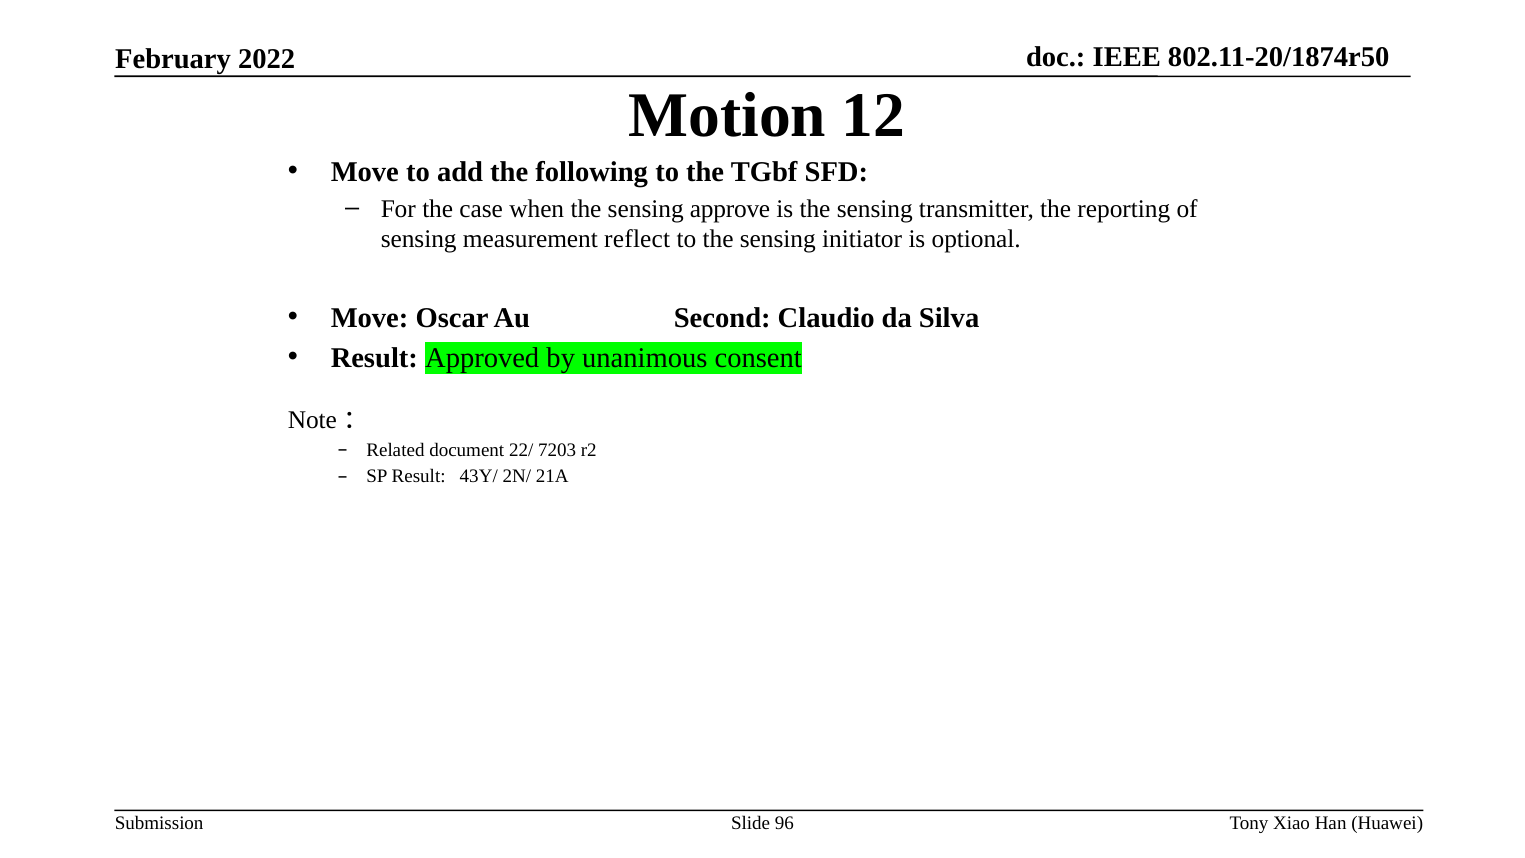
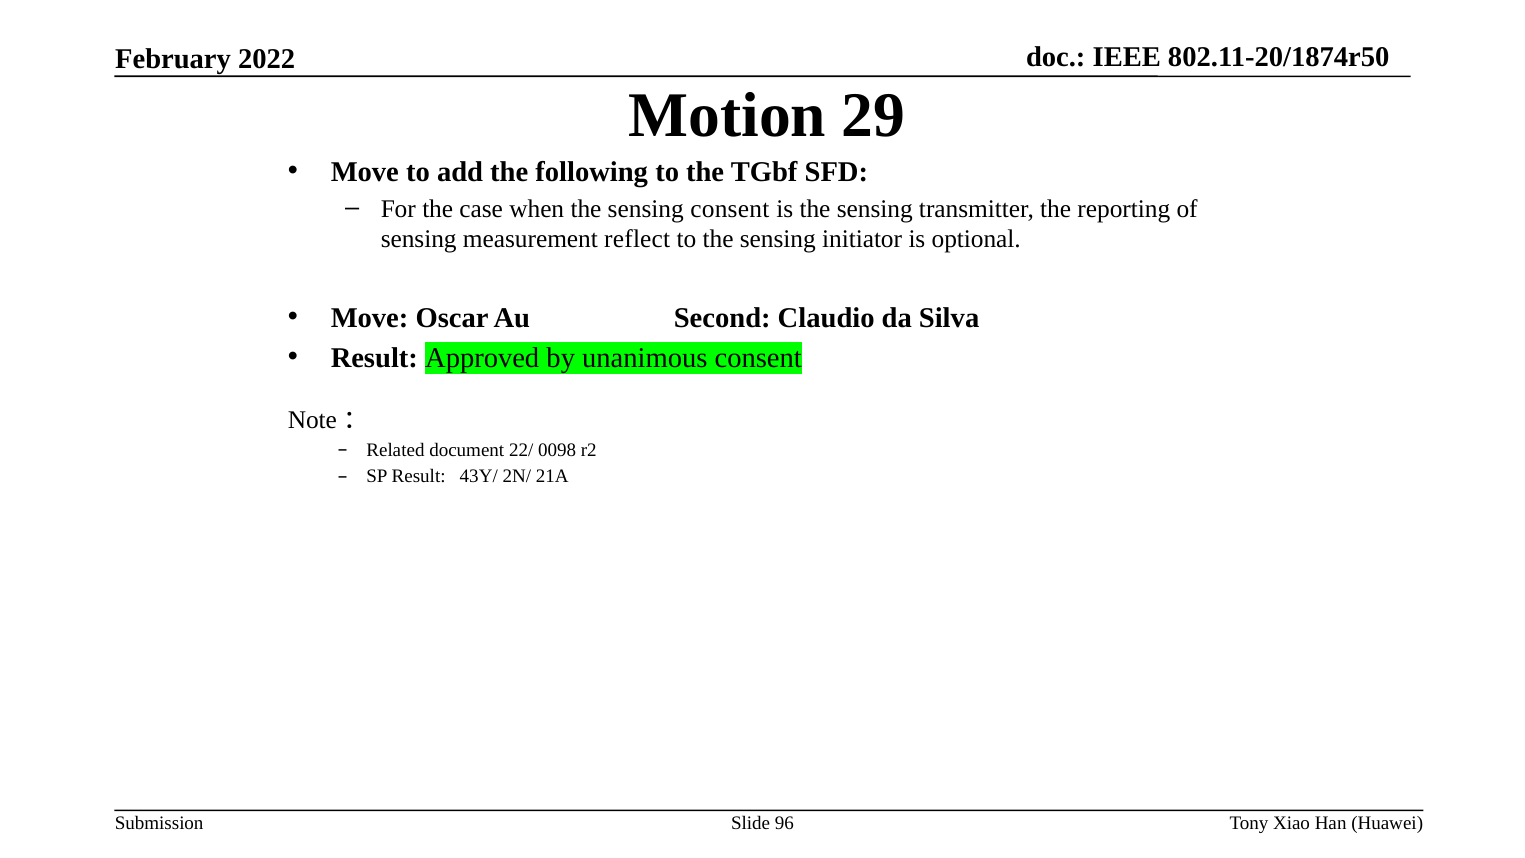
12: 12 -> 29 (874, 115)
sensing approve: approve -> consent (730, 209)
7203: 7203 -> 0098 (557, 450)
